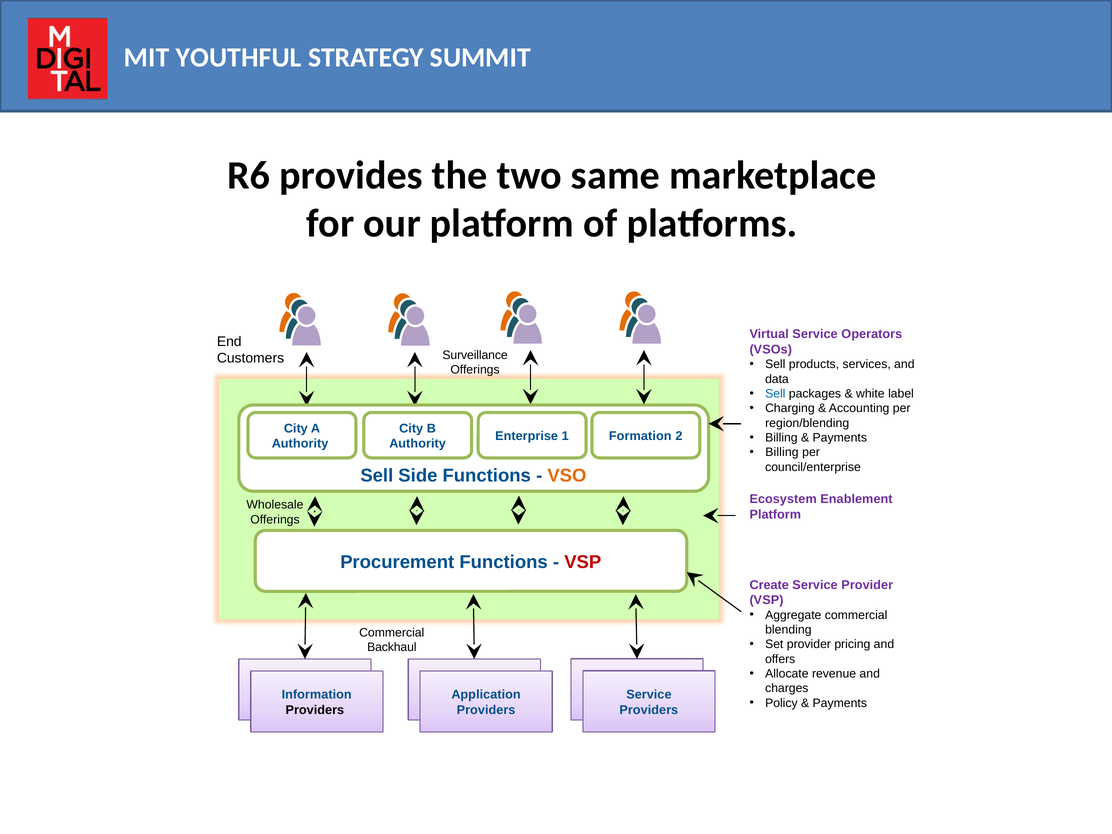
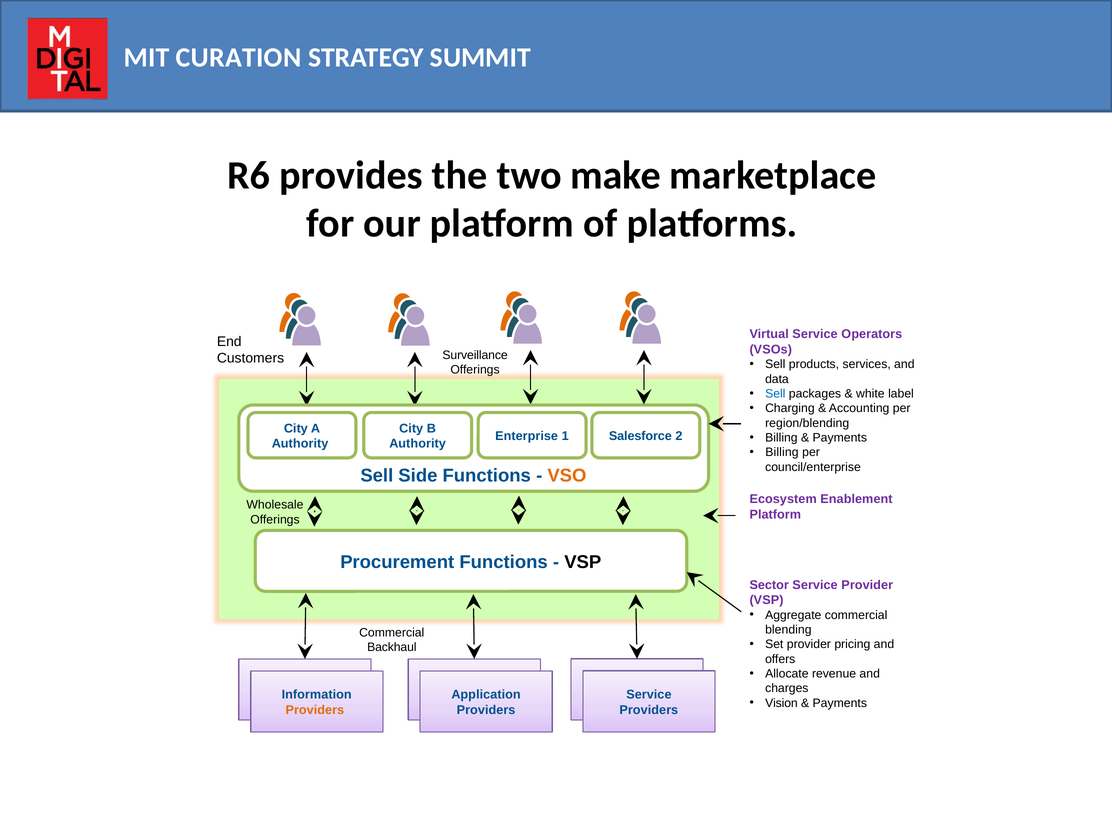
YOUTHFUL: YOUTHFUL -> CURATION (239, 58)
same: same -> make (616, 176)
Formation: Formation -> Salesforce (640, 436)
VSP colour: red -> black (583, 562)
Create: Create -> Sector (769, 585)
Policy: Policy -> Vision (781, 703)
Providers colour: black -> orange (315, 710)
